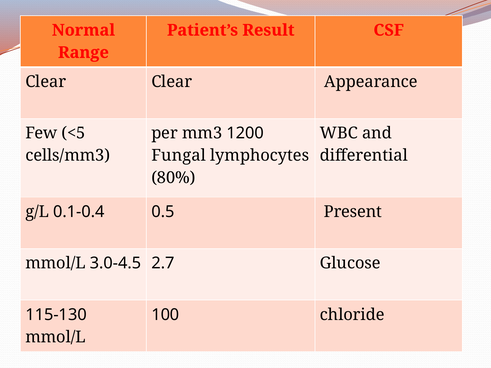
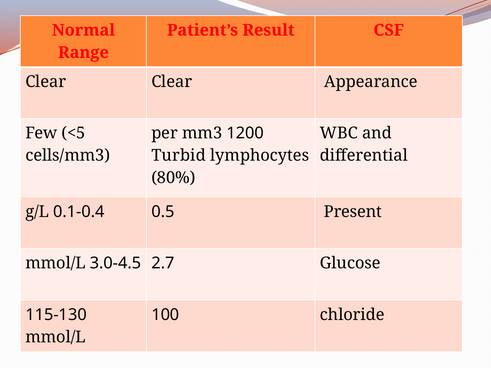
Fungal: Fungal -> Turbid (179, 156)
